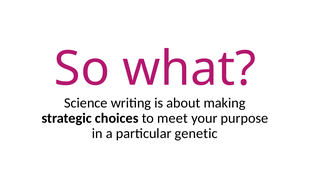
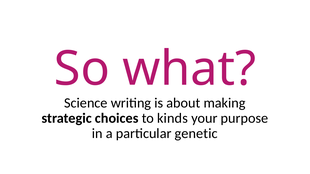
meet: meet -> kinds (173, 118)
